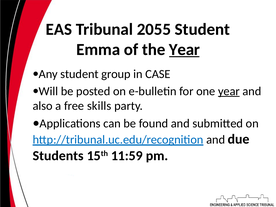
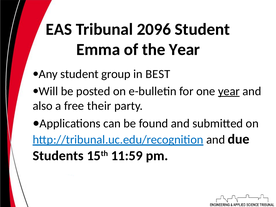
2055: 2055 -> 2096 (154, 29)
Year underline: present -> none (184, 50)
CASE: CASE -> BEST (158, 74)
skills: skills -> their (99, 106)
